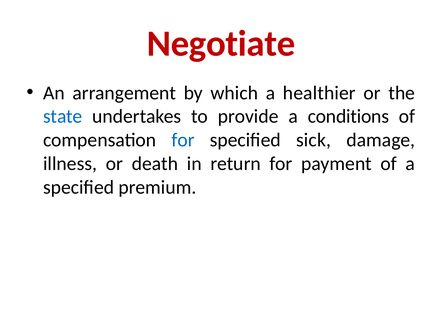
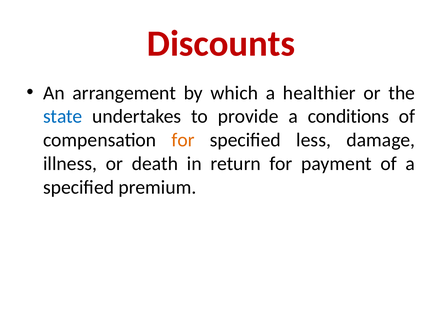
Negotiate: Negotiate -> Discounts (221, 43)
for colour: blue -> orange (183, 140)
sick: sick -> less (314, 140)
